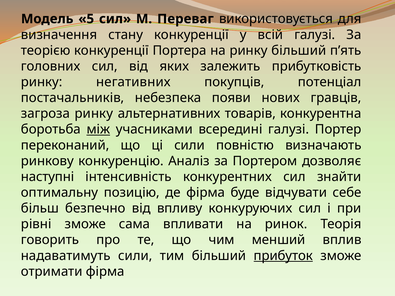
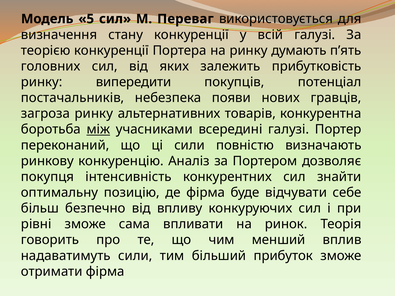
ринку більший: більший -> думають (299, 51)
негативних: негативних -> випередити (134, 82)
наступні: наступні -> покупця (48, 177)
прибуток underline: present -> none (283, 256)
